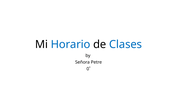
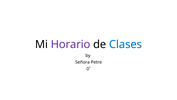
Horario colour: blue -> purple (71, 44)
